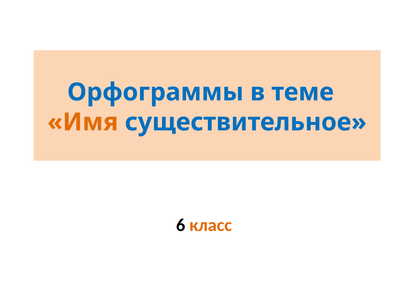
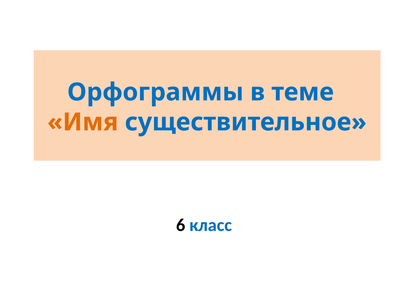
класс colour: orange -> blue (211, 225)
